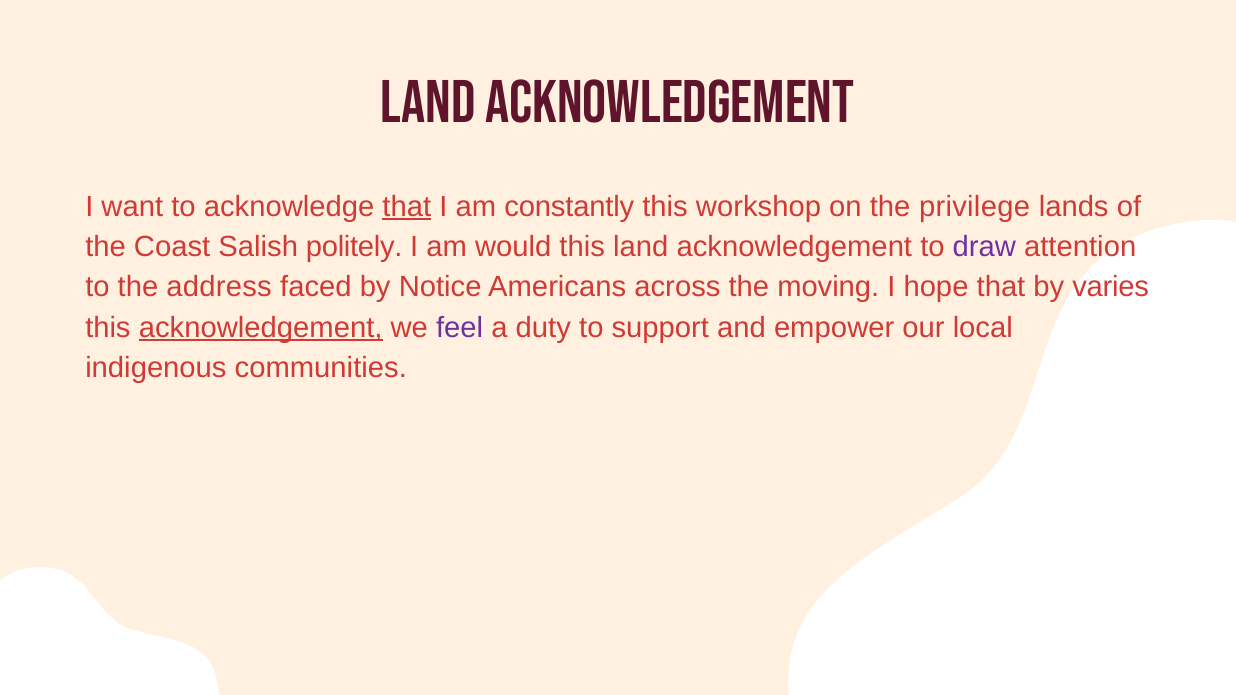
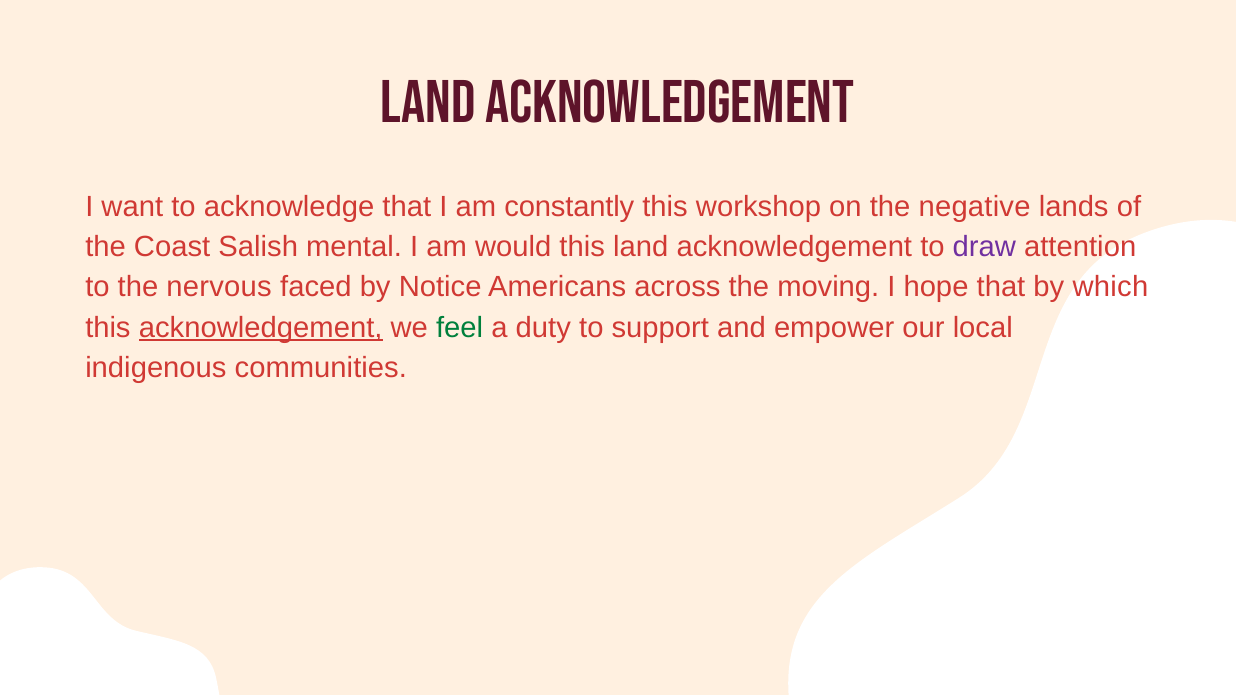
that underline: present -> none (407, 207)
privilege: privilege -> negative (975, 207)
politely: politely -> mental (354, 247)
address: address -> nervous (219, 287)
varies: varies -> which (1110, 287)
feel colour: purple -> green (460, 328)
